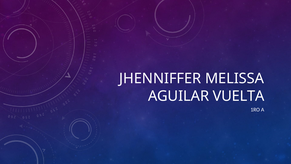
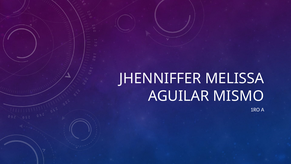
VUELTA: VUELTA -> MISMO (238, 96)
